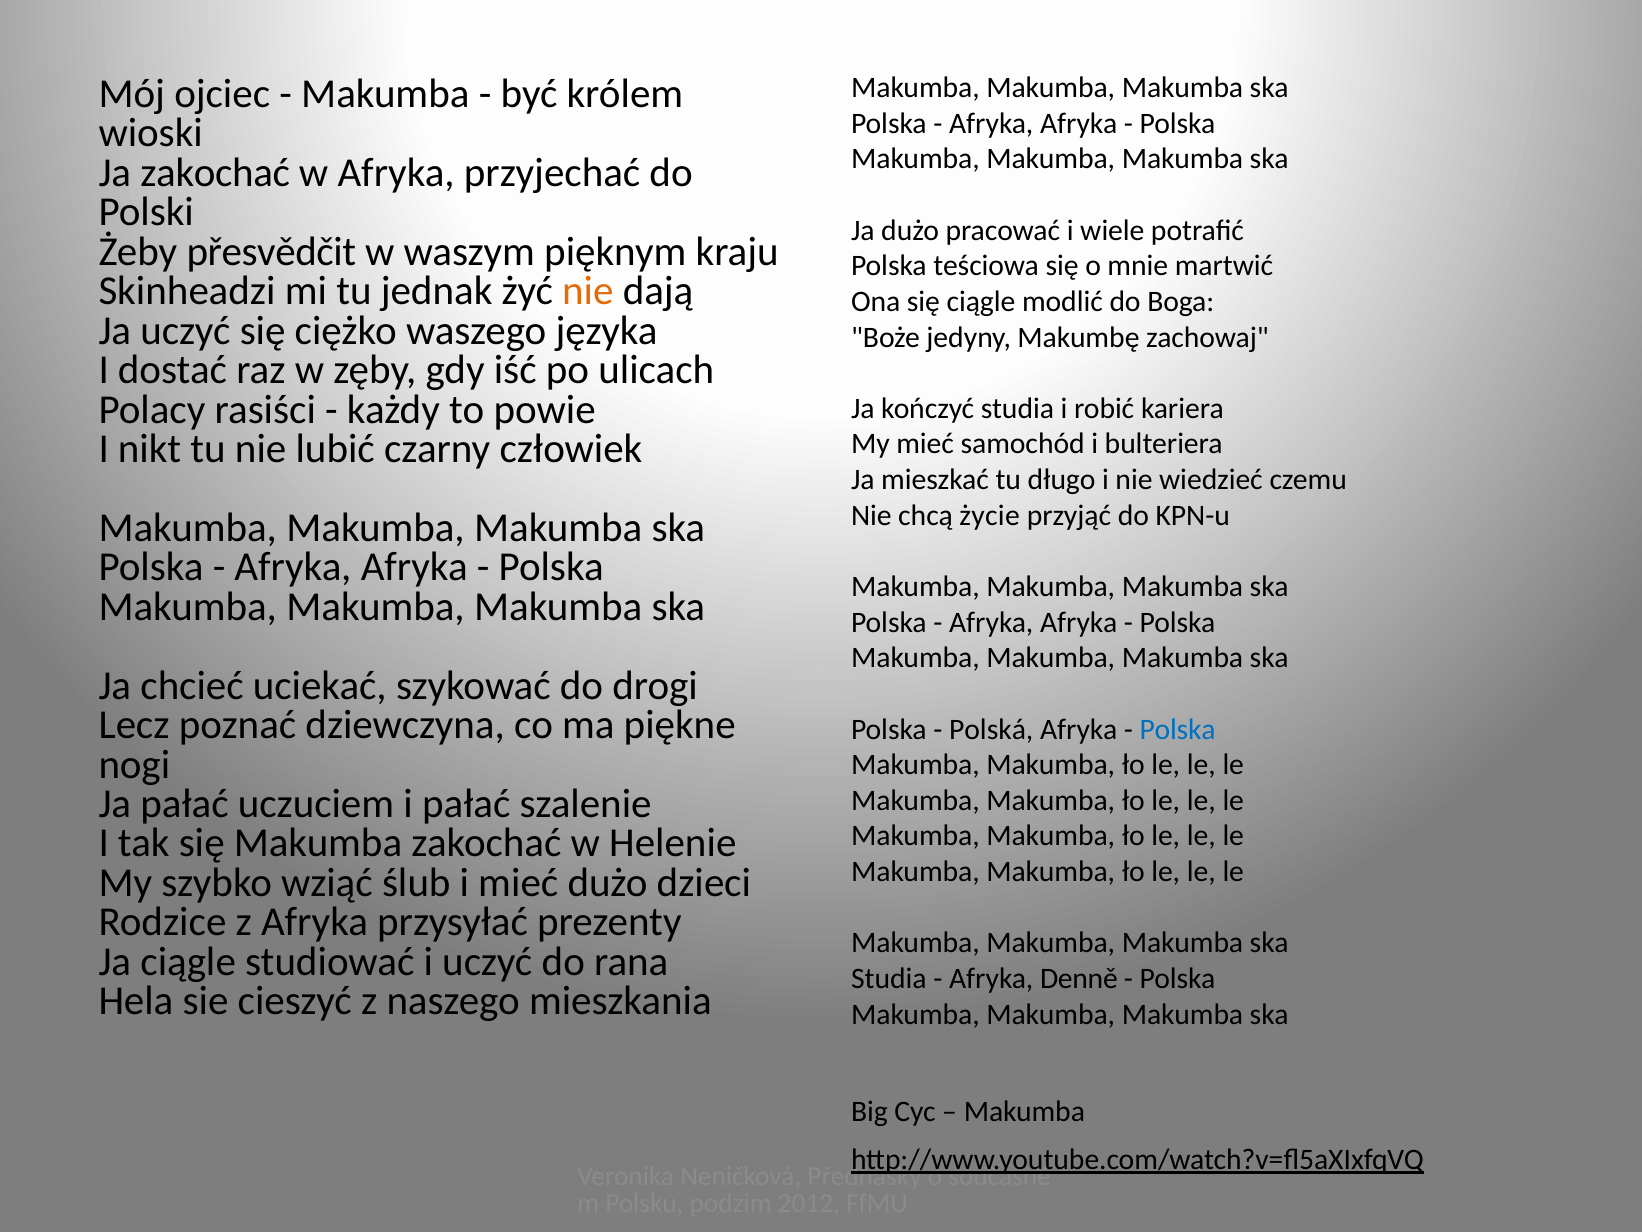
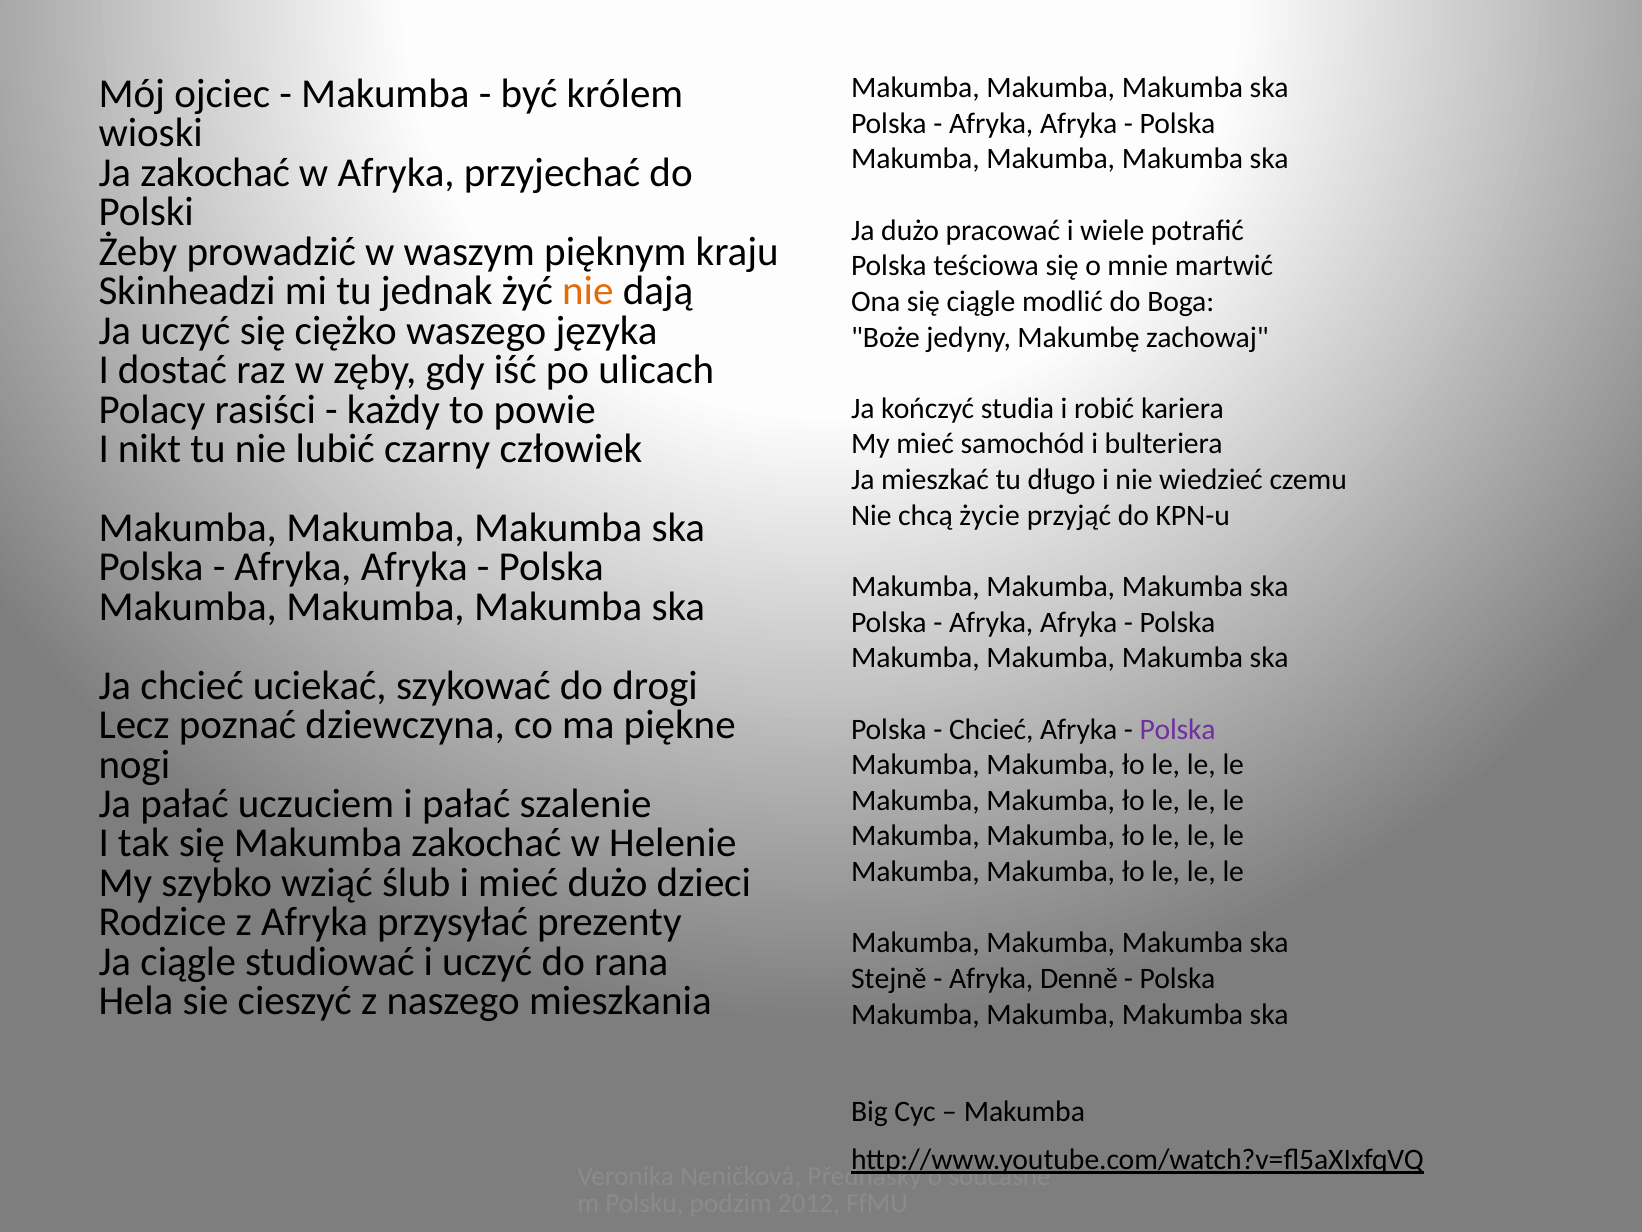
přesvědčit: přesvědčit -> prowadzić (271, 252)
Polská: Polská -> Chcieć (991, 729)
Polska colour: blue -> purple (1177, 729)
Studia: Studia -> Stejně (889, 978)
